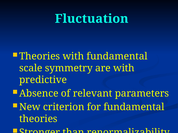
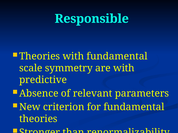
Fluctuation: Fluctuation -> Responsible (92, 19)
